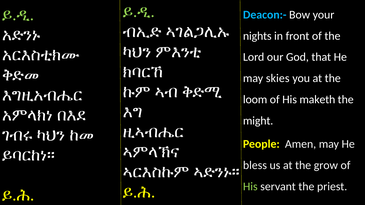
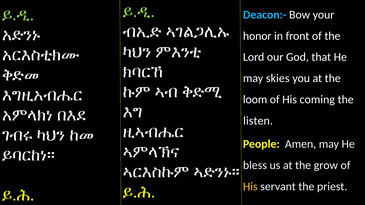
nights: nights -> honor (257, 36)
maketh: maketh -> coming (317, 100)
might: might -> listen (258, 121)
His colour: light green -> yellow (250, 187)
